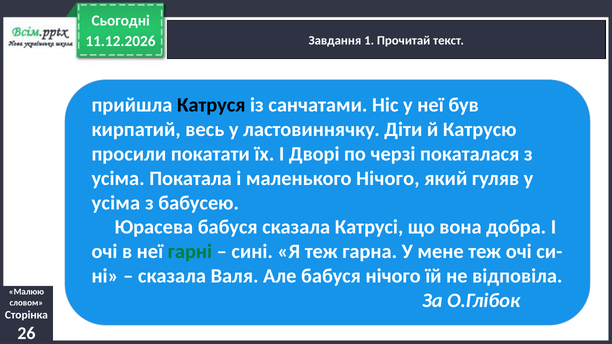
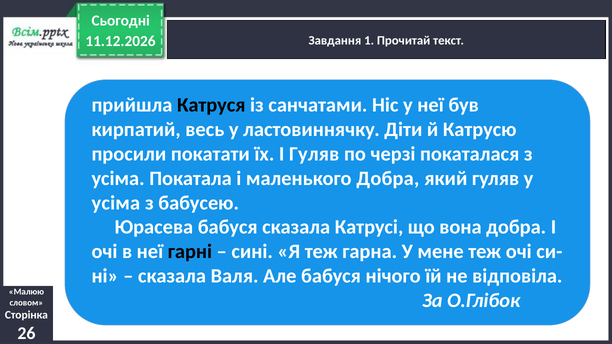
І Дворі: Дворі -> Гуляв (314, 154)
маленького Нічого: Нічого -> Добра (388, 178)
гарні colour: green -> black (190, 252)
